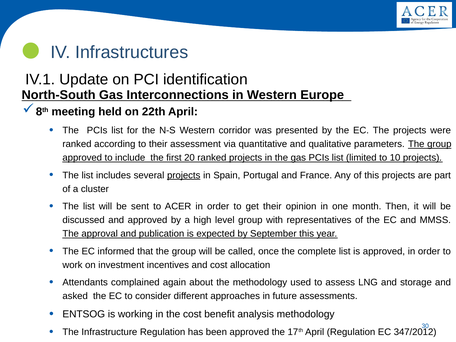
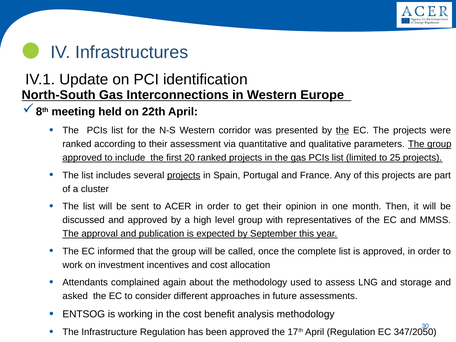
the underline: none -> present (343, 130)
10: 10 -> 25 (395, 158)
347/2012: 347/2012 -> 347/2050 (415, 332)
